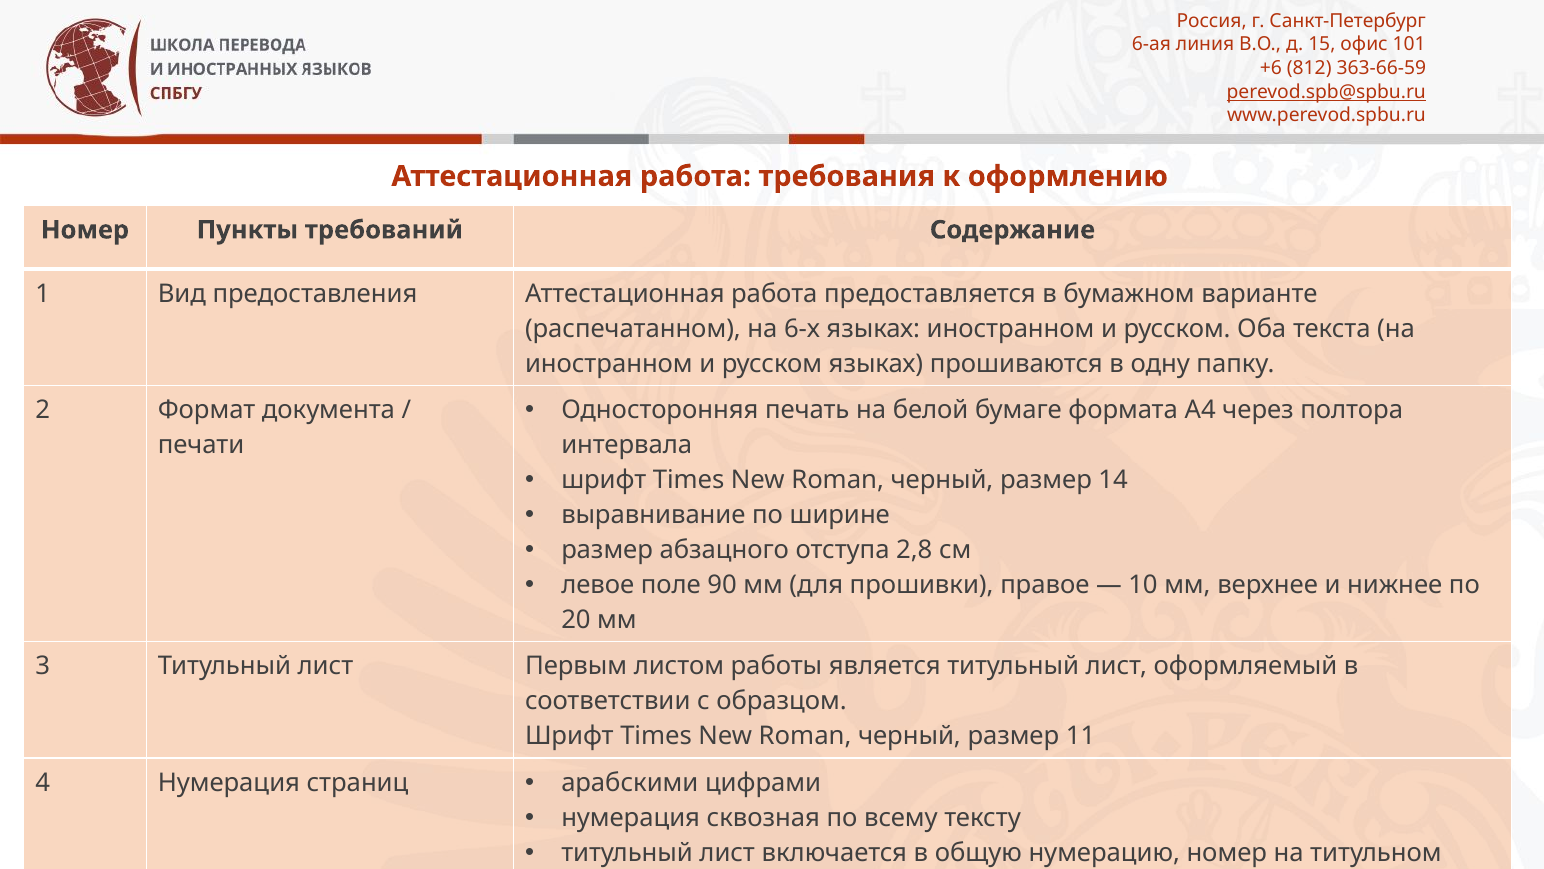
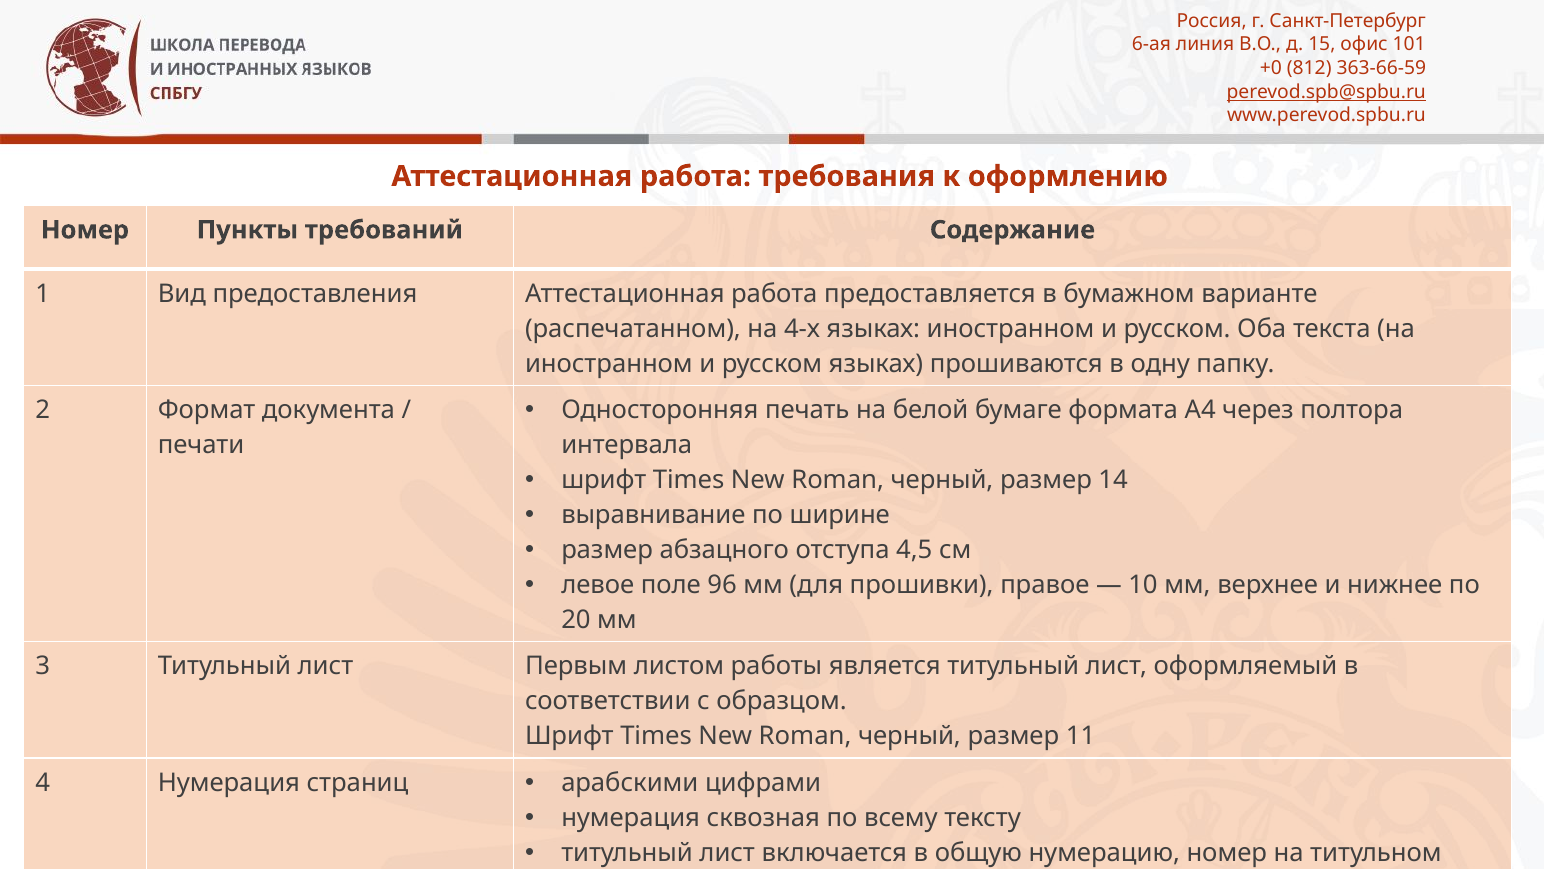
+6: +6 -> +0 (1271, 68)
6-х: 6-х -> 4-х (802, 328)
2,8: 2,8 -> 4,5 (914, 550)
90: 90 -> 96 (722, 584)
